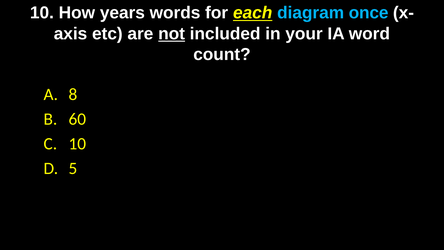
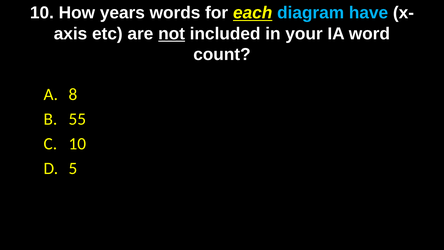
once: once -> have (369, 13)
60: 60 -> 55 (77, 119)
